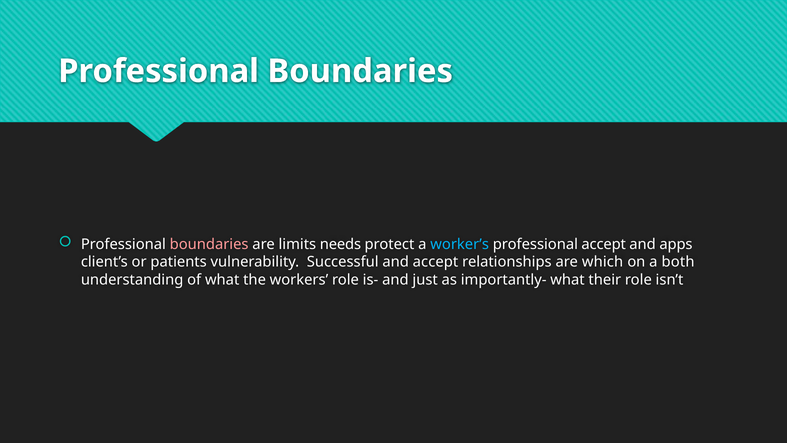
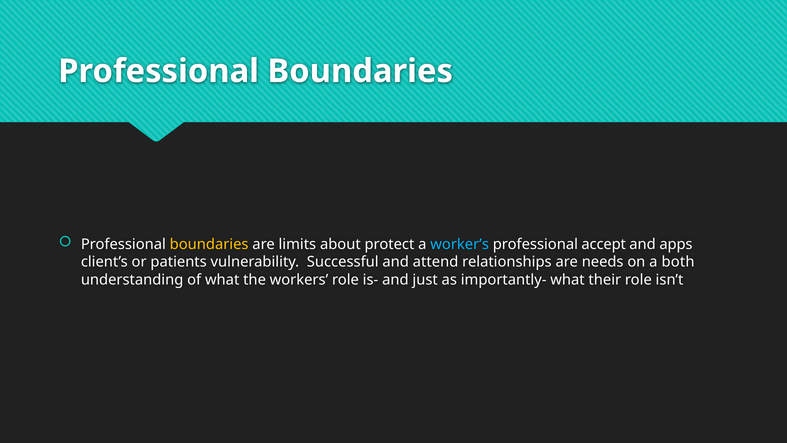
boundaries colour: pink -> yellow (209, 244)
needs: needs -> about (340, 244)
and accept: accept -> attend (436, 262)
which: which -> needs (603, 262)
